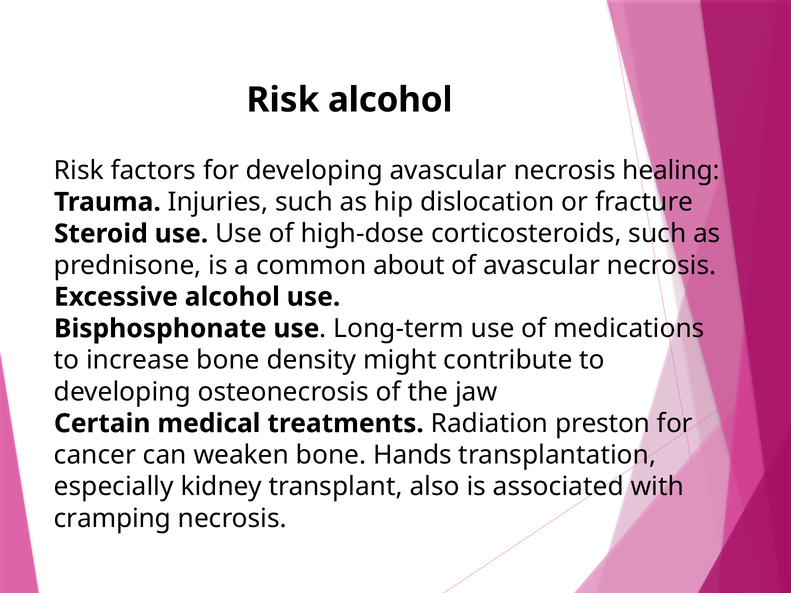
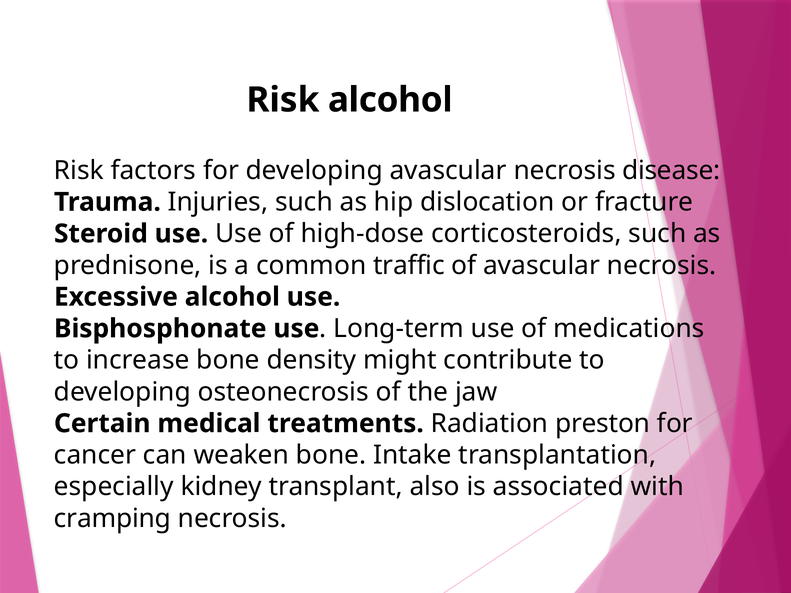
healing: healing -> disease (671, 171)
about: about -> traffic (409, 265)
Hands: Hands -> Intake (412, 455)
